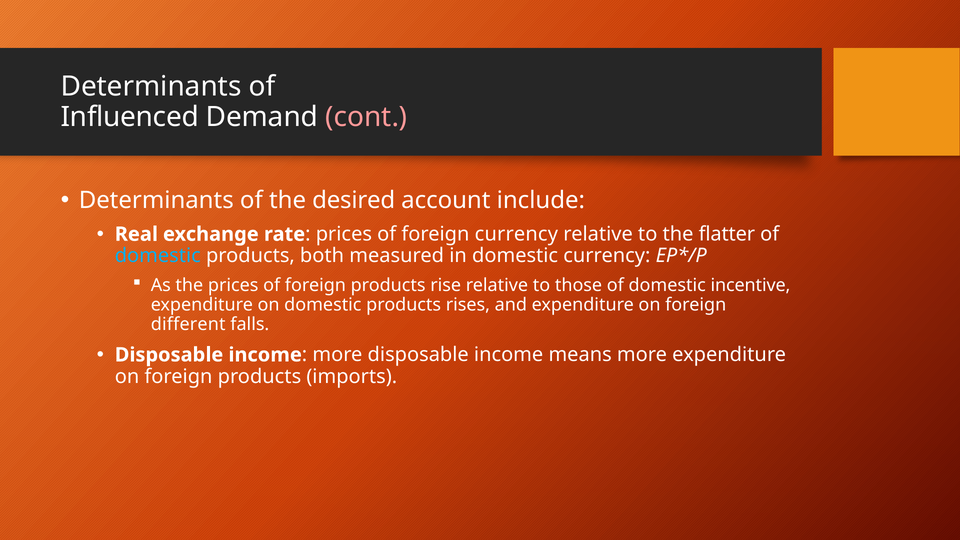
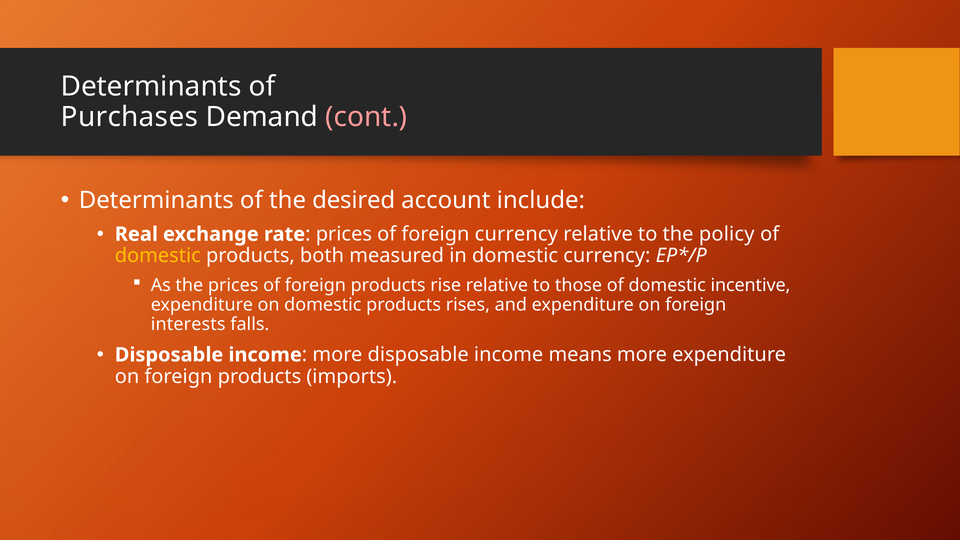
Influenced: Influenced -> Purchases (129, 117)
flatter: flatter -> policy (727, 234)
domestic colour: light blue -> yellow (158, 256)
different: different -> interests (188, 324)
